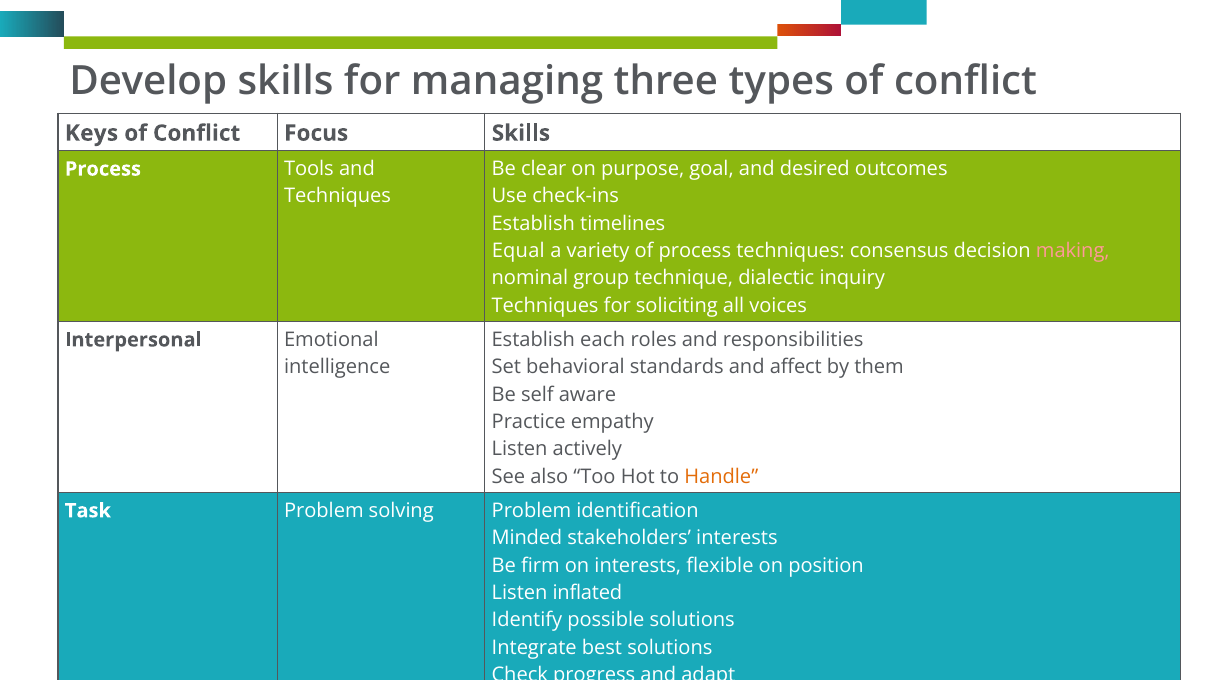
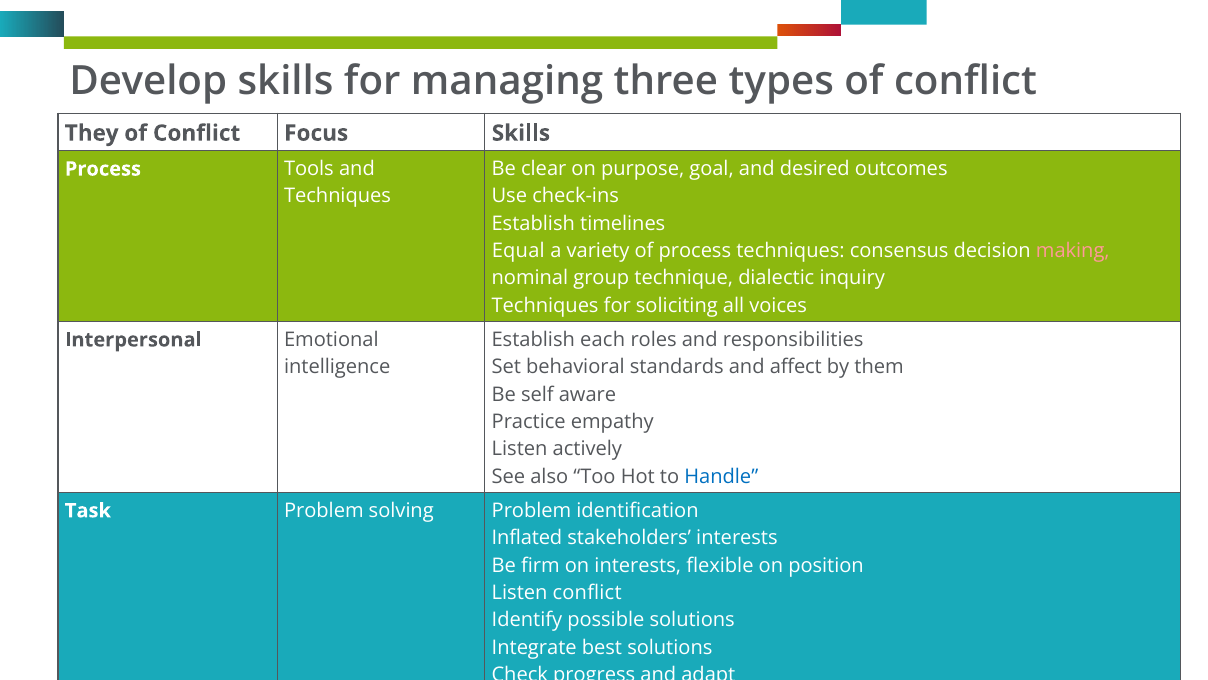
Keys: Keys -> They (92, 133)
Handle colour: orange -> blue (721, 476)
Minded: Minded -> Inflated (527, 538)
Listen inflated: inflated -> conflict (587, 592)
